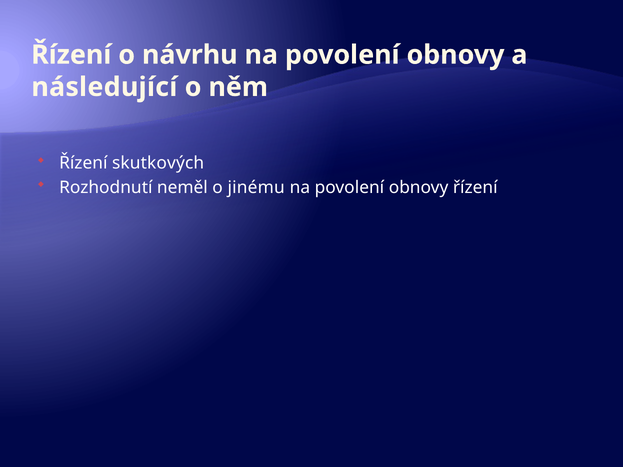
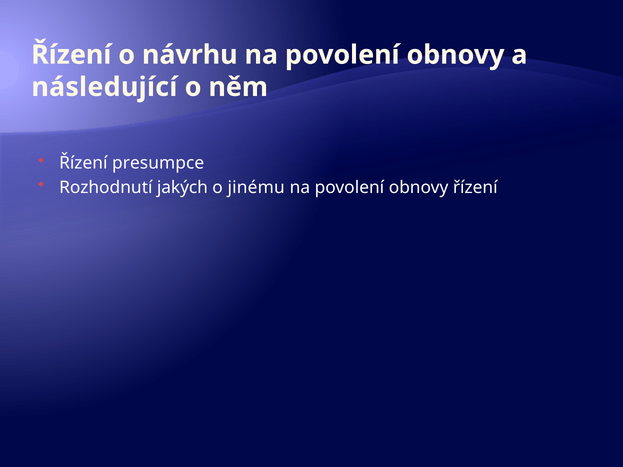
skutkových: skutkových -> presumpce (158, 163)
neměl: neměl -> jakých (182, 187)
